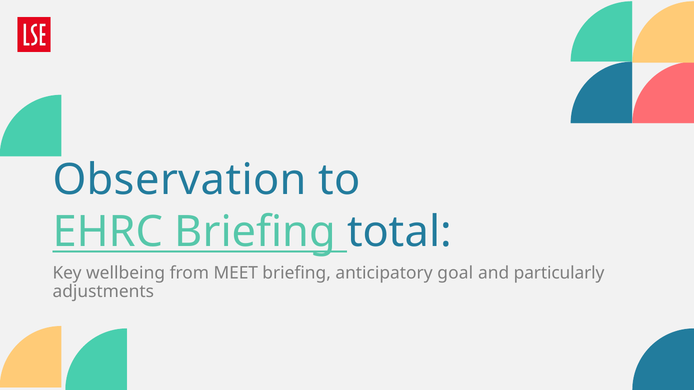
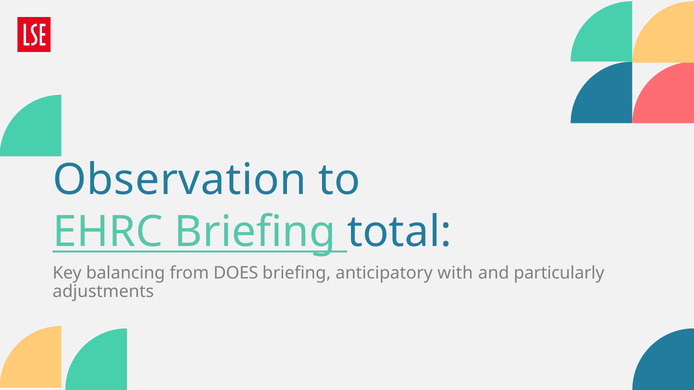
wellbeing: wellbeing -> balancing (126, 273)
MEET: MEET -> DOES (236, 273)
goal: goal -> with (455, 273)
